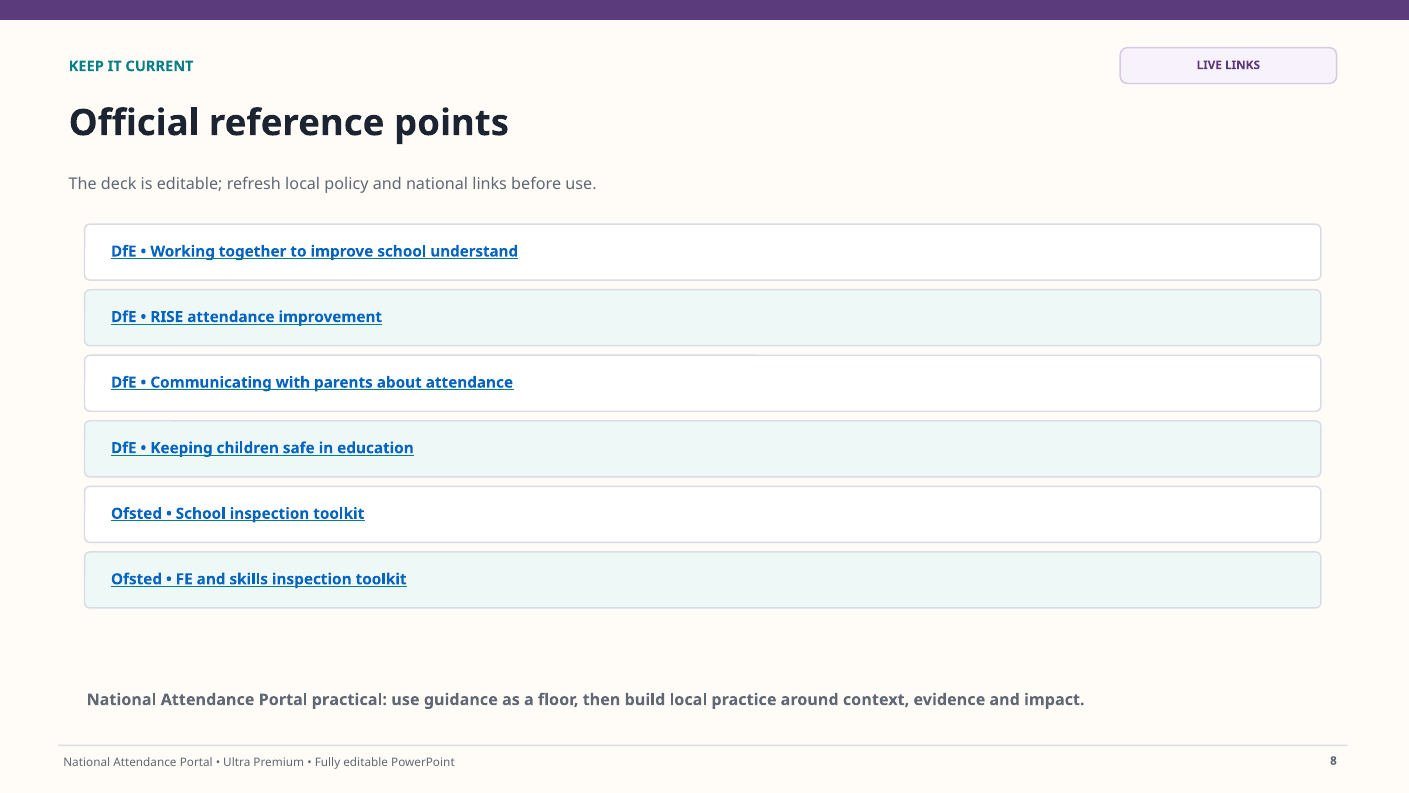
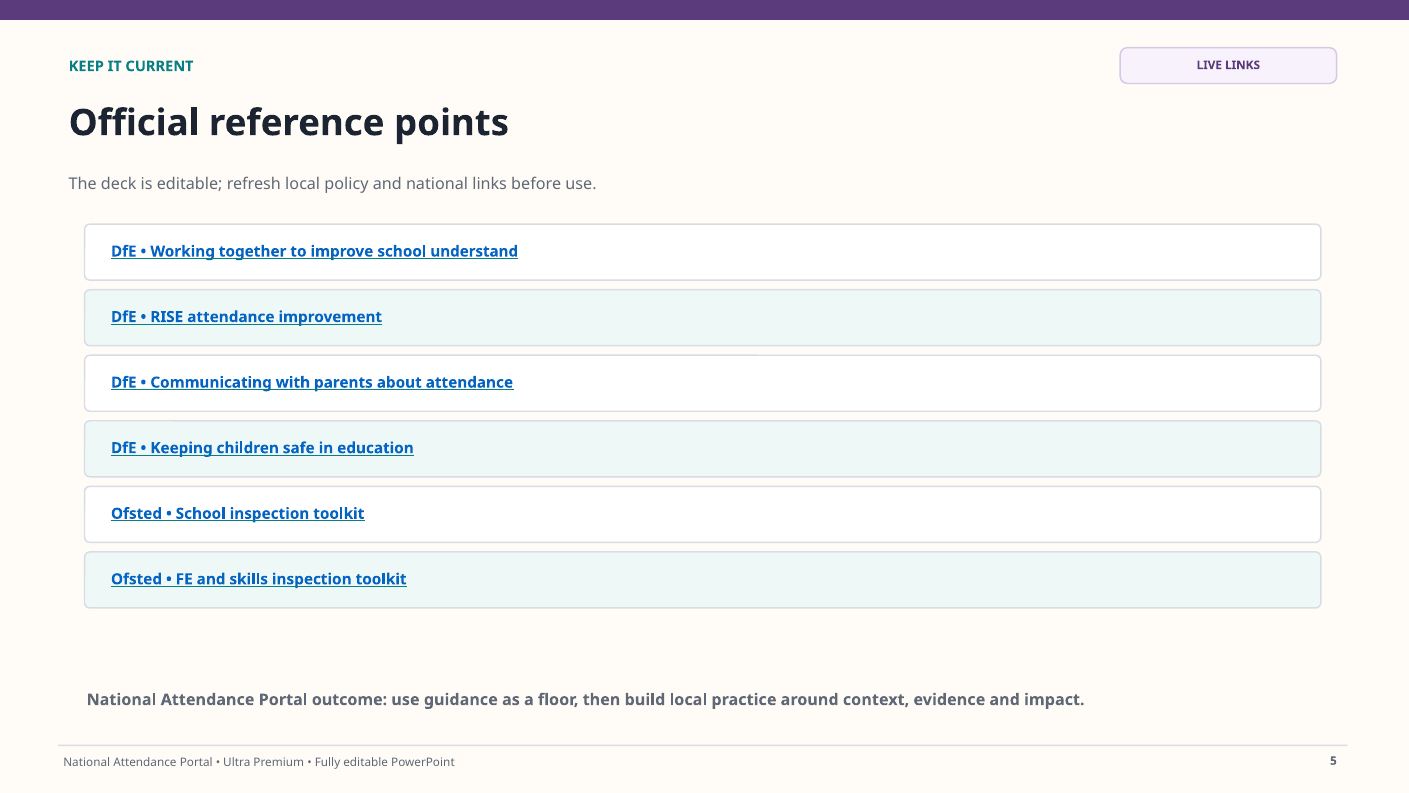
practical: practical -> outcome (349, 699)
8: 8 -> 5 (1333, 760)
